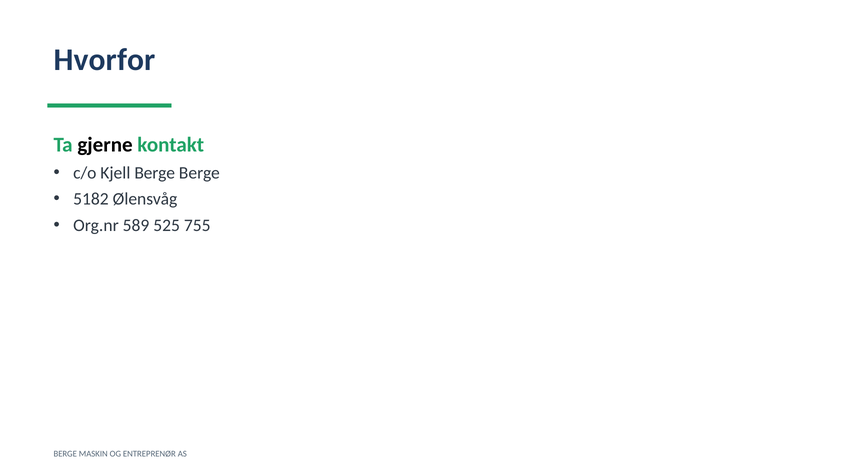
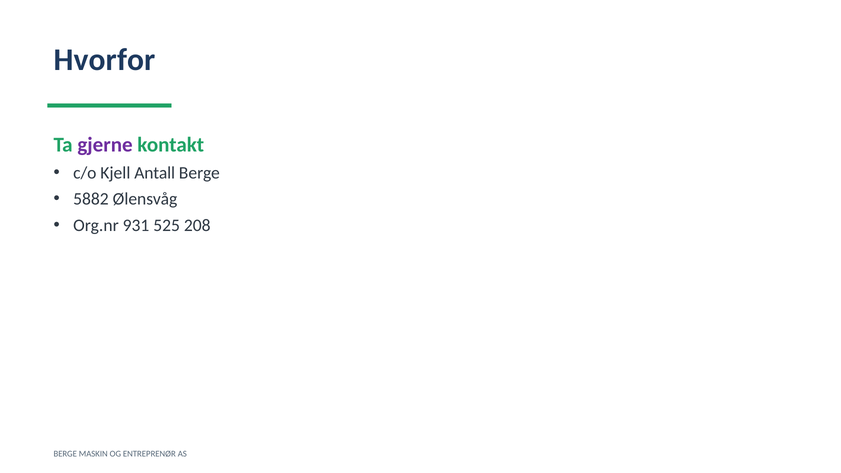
gjerne colour: black -> purple (105, 145)
Kjell Berge: Berge -> Antall (155, 173)
5182: 5182 -> 5882 (91, 199)
589: 589 -> 931 (136, 226)
755: 755 -> 208 (197, 226)
